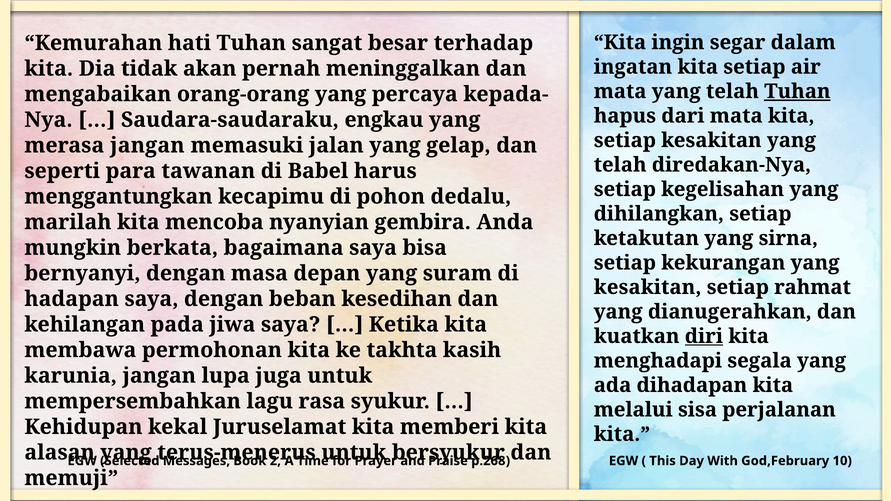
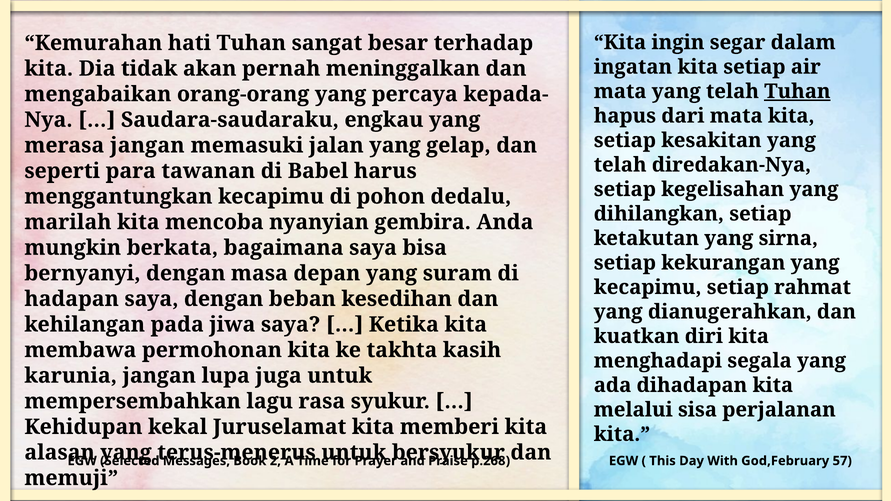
kesakitan: kesakitan -> kecapimu (648, 287)
diri underline: present -> none (704, 336)
10: 10 -> 57 (842, 461)
